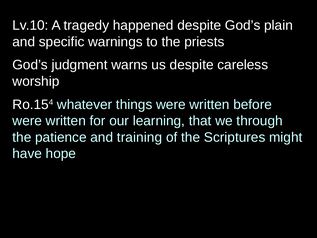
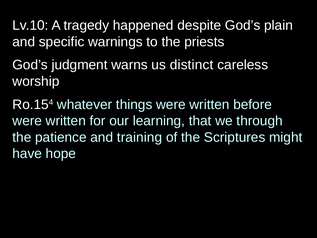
us despite: despite -> distinct (192, 65)
